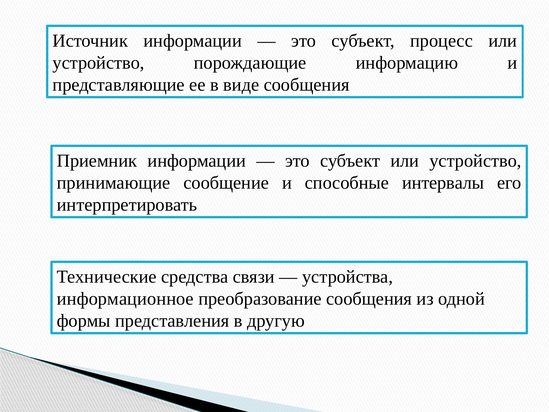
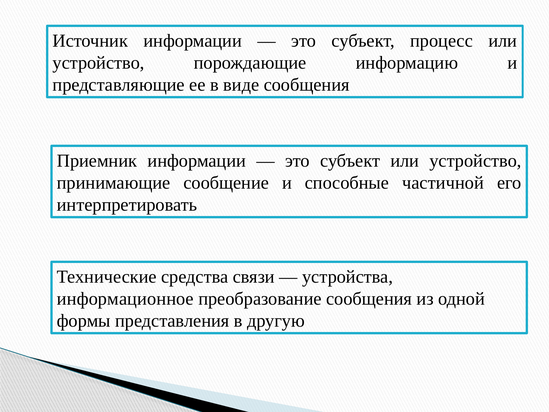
интервалы: интервалы -> частичной (443, 183)
